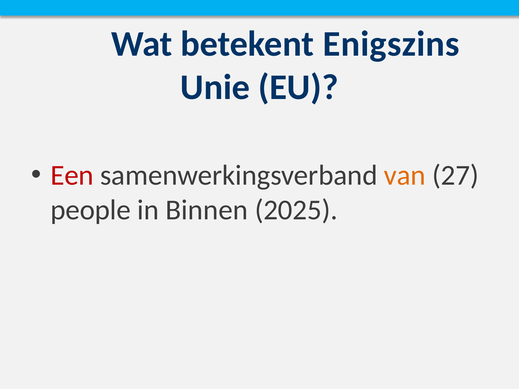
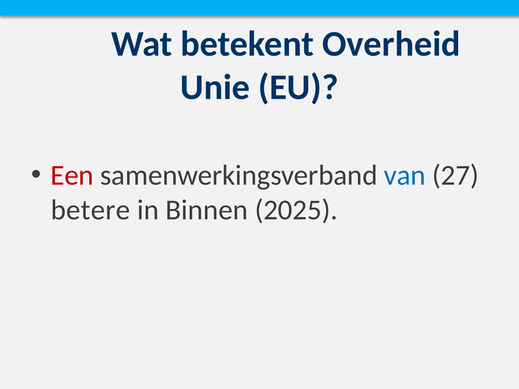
Enigszins: Enigszins -> Overheid (391, 44)
van colour: orange -> blue (405, 176)
people: people -> betere (91, 210)
